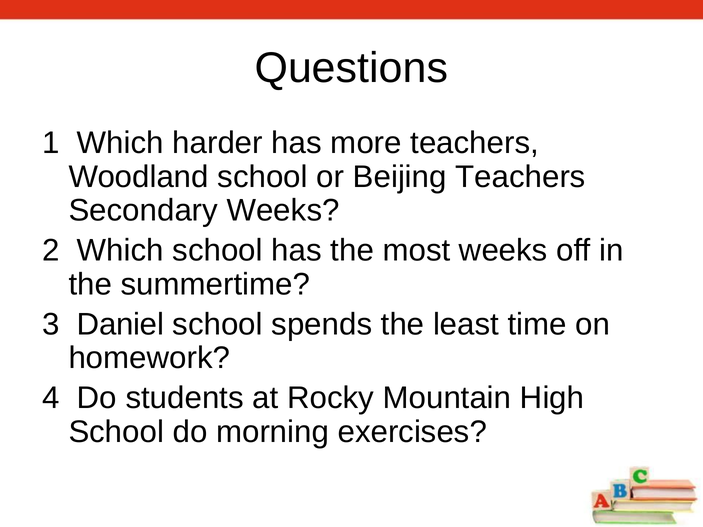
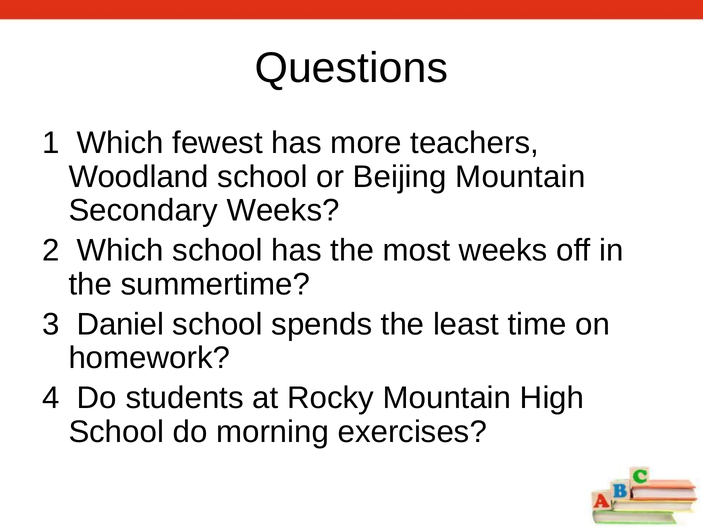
harder: harder -> fewest (218, 143)
Beijing Teachers: Teachers -> Mountain (520, 177)
